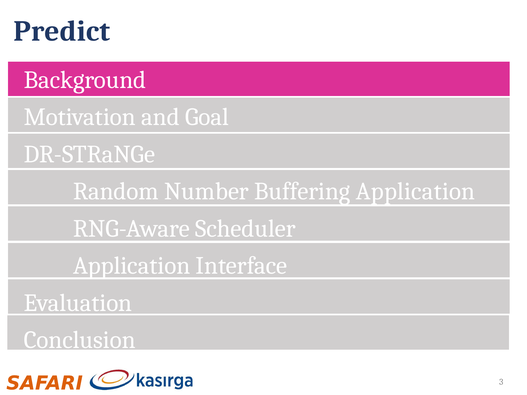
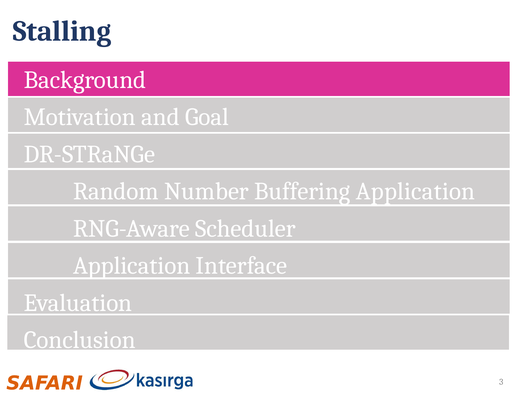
Predict: Predict -> Stalling (62, 31)
